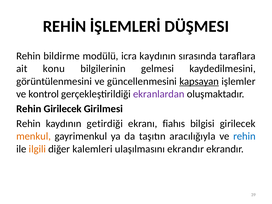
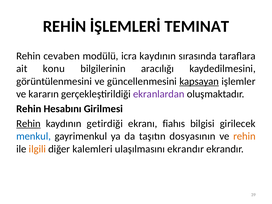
DÜŞMESI: DÜŞMESI -> TEMINAT (197, 26)
bildirme: bildirme -> cevaben (62, 56)
gelmesi: gelmesi -> aracılığı (158, 69)
kontrol: kontrol -> kararın (44, 94)
Rehin Girilecek: Girilecek -> Hesabını (63, 109)
Rehin underline: none -> present (28, 124)
menkul colour: orange -> blue (34, 136)
aracılığıyla: aracılığıyla -> dosyasının (192, 136)
rehin colour: blue -> orange (244, 136)
